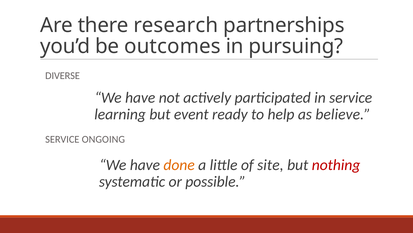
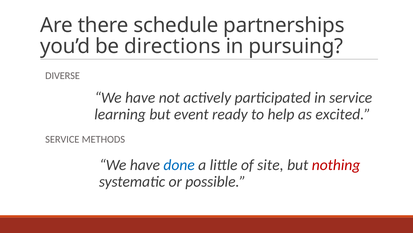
research: research -> schedule (176, 25)
outcomes: outcomes -> directions (173, 46)
believe: believe -> excited (343, 114)
ONGOING: ONGOING -> METHODS (103, 139)
done colour: orange -> blue (179, 165)
